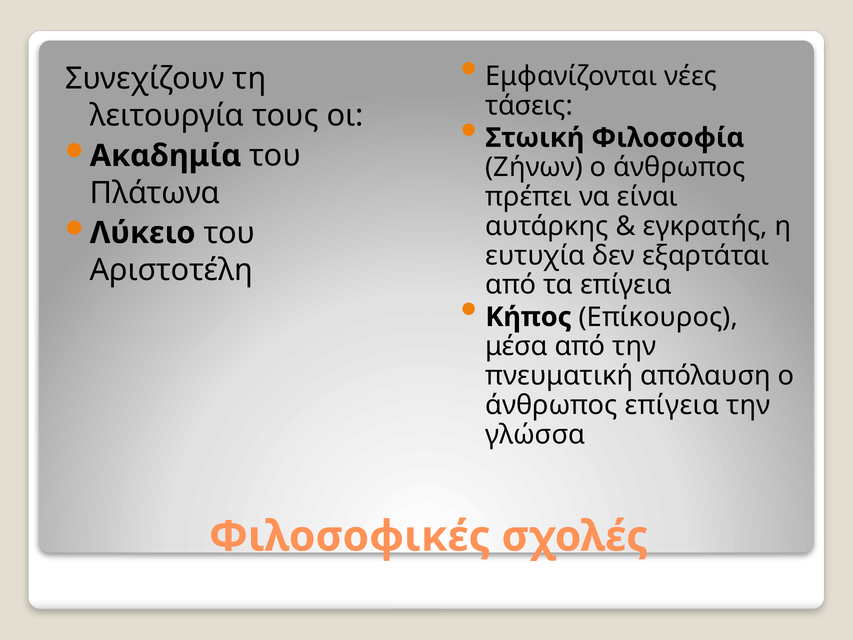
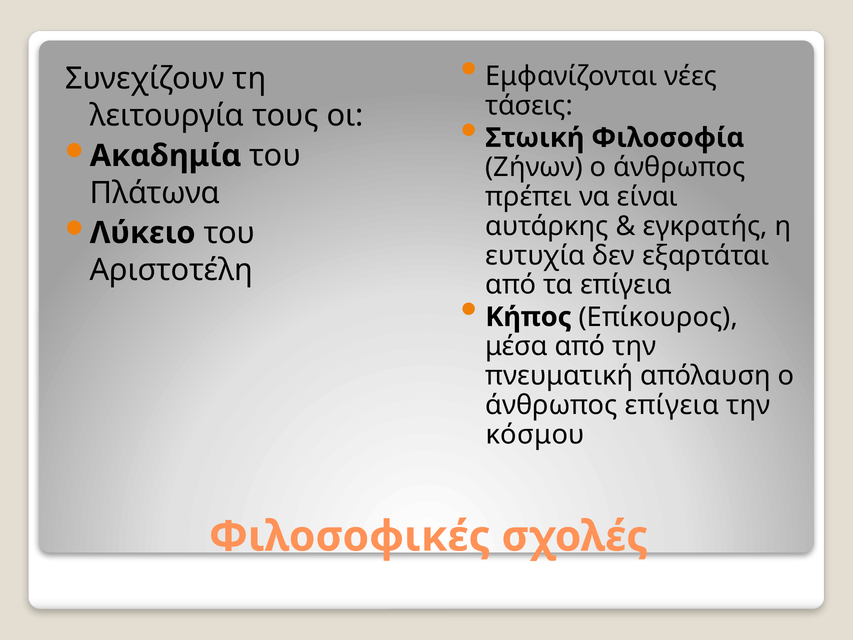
γλώσσα: γλώσσα -> κόσμου (535, 435)
